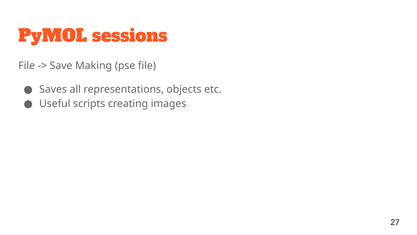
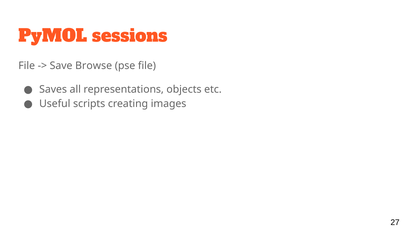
Making: Making -> Browse (94, 66)
